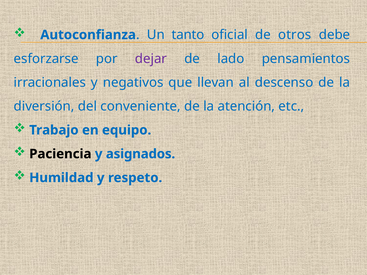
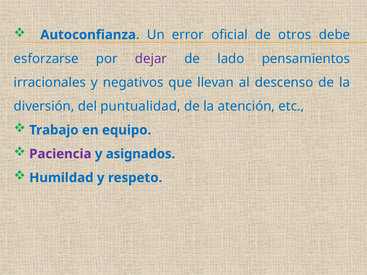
tanto: tanto -> error (188, 35)
conveniente: conveniente -> puntualidad (141, 106)
Paciencia colour: black -> purple (60, 154)
